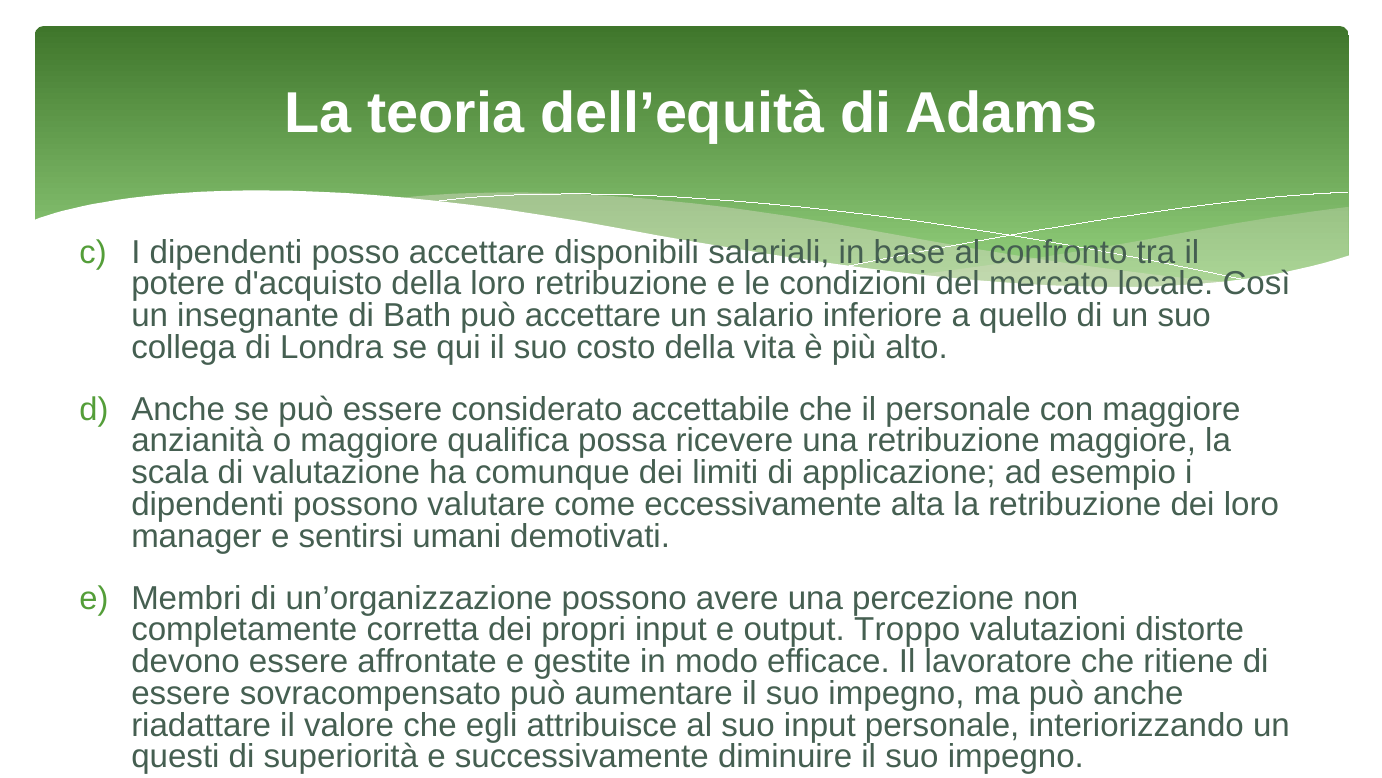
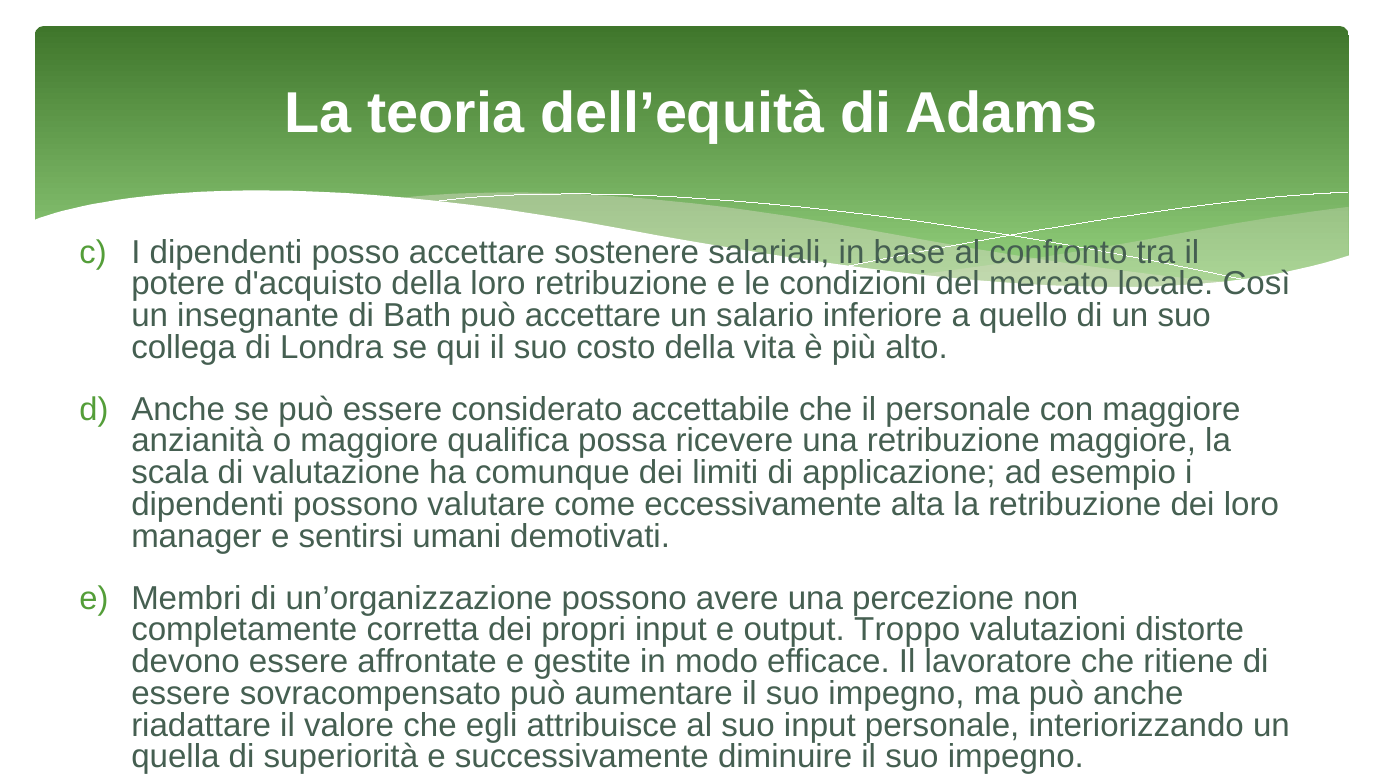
disponibili: disponibili -> sostenere (627, 252)
questi: questi -> quella (175, 756)
